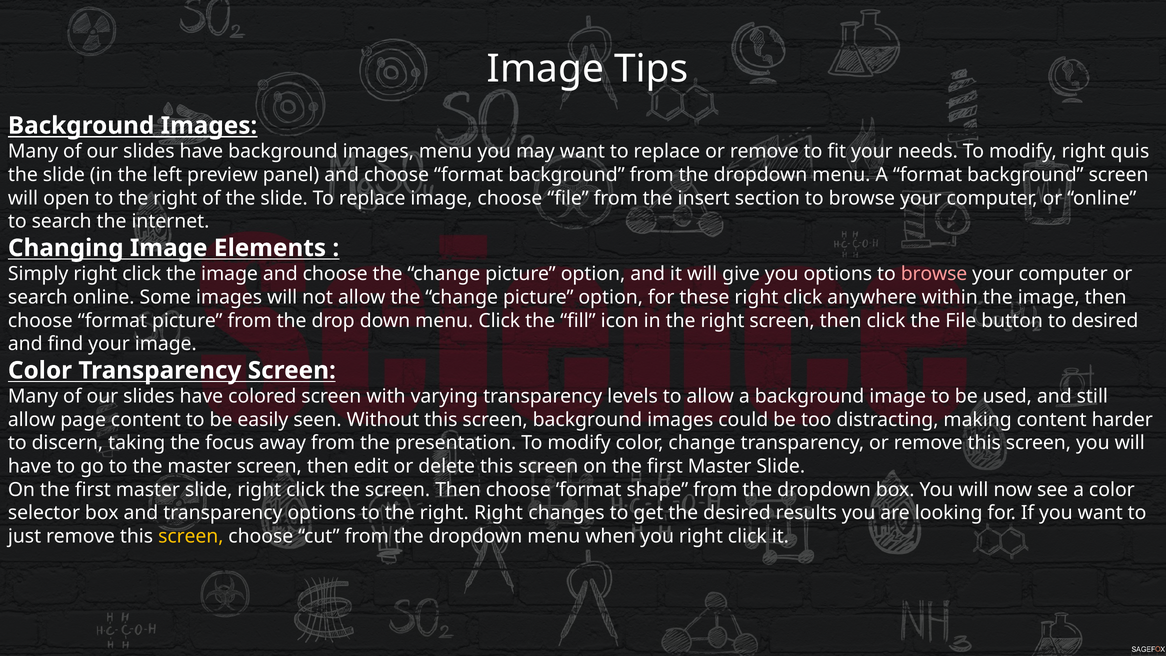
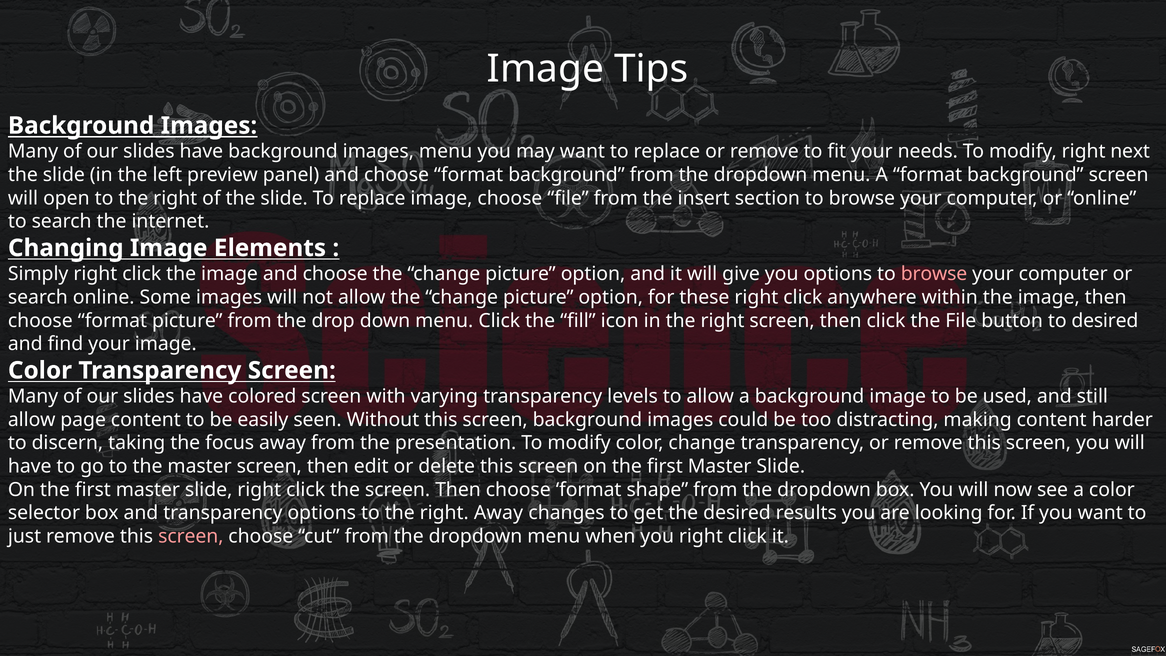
quis: quis -> next (1130, 152)
right Right: Right -> Away (499, 513)
screen colour: yellow -> pink (191, 536)
